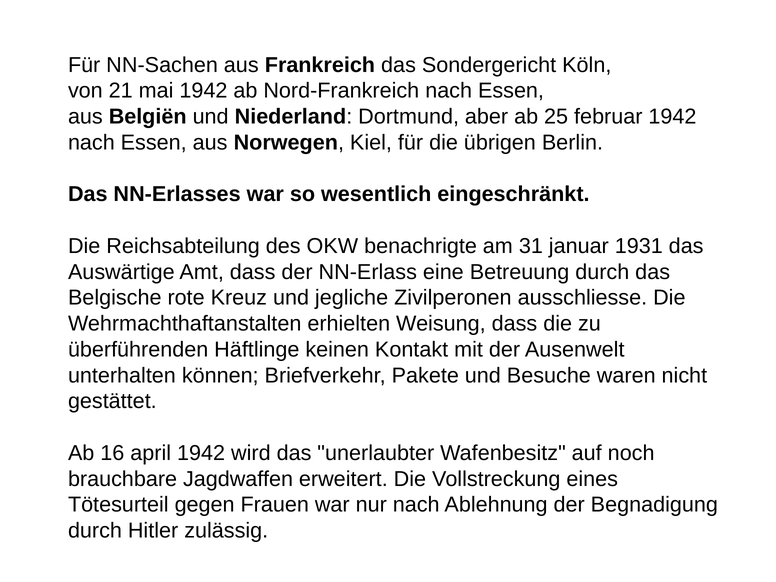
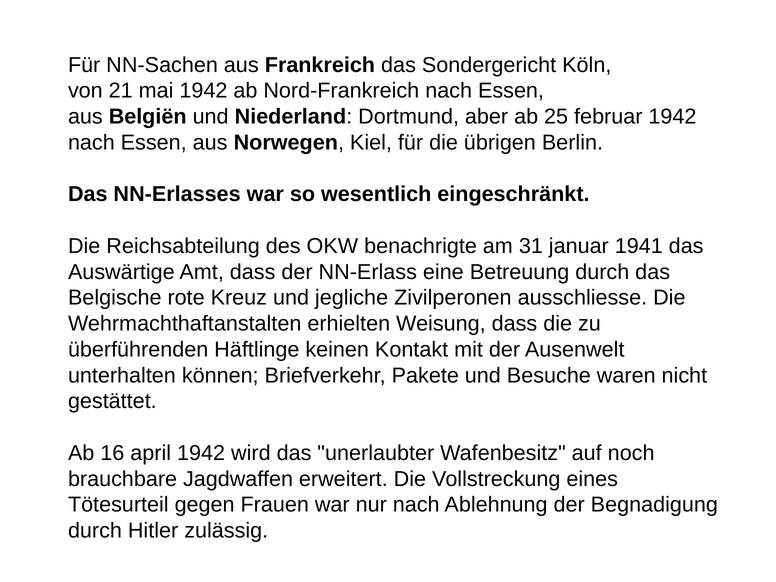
1931: 1931 -> 1941 (639, 246)
